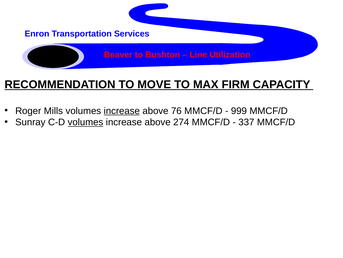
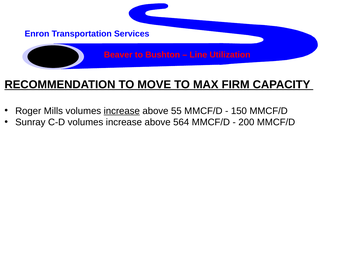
76: 76 -> 55 (176, 111)
999: 999 -> 150 (239, 111)
volumes underline: present -> none (85, 122)
274: 274 -> 564 (181, 122)
337: 337 -> 200 (246, 122)
